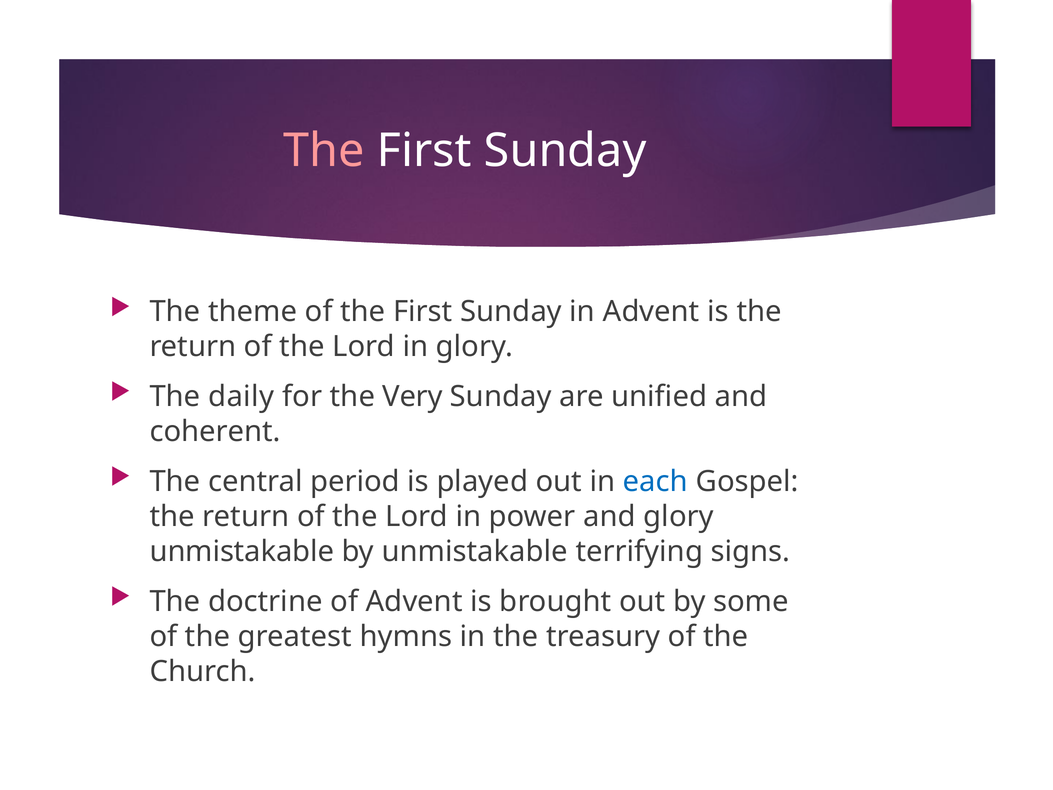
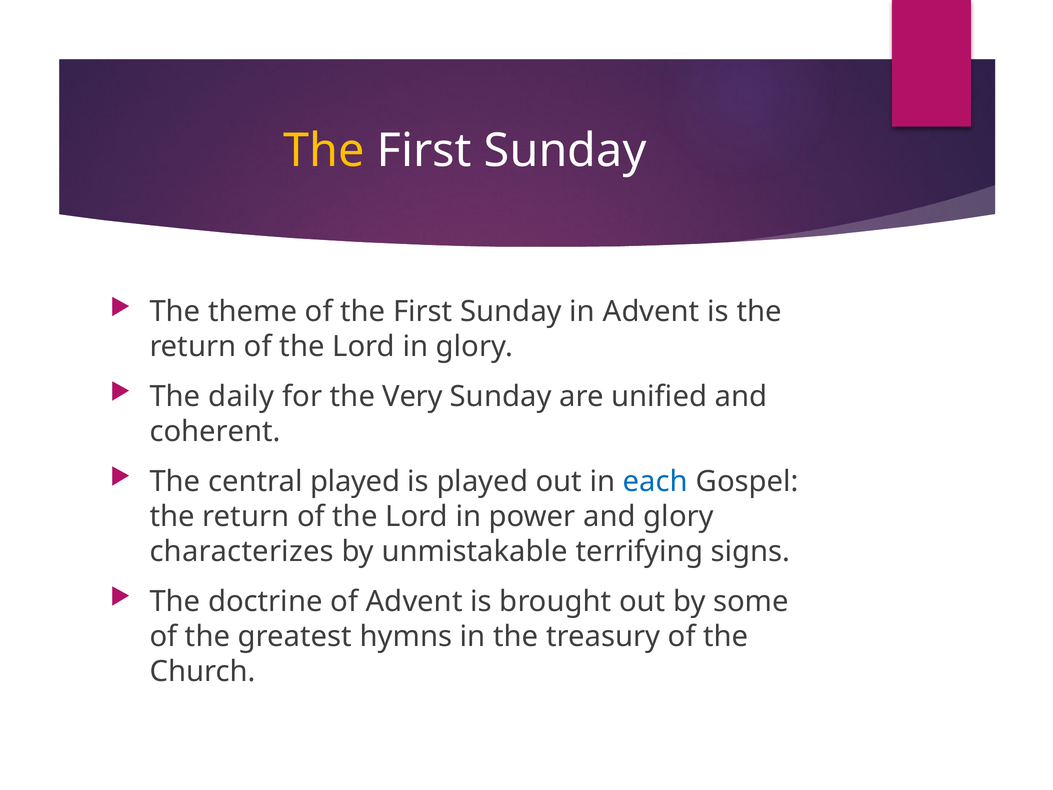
The colour: pink -> yellow (324, 151)
central period: period -> played (355, 481)
unmistakable: unmistakable -> characterizes (242, 551)
